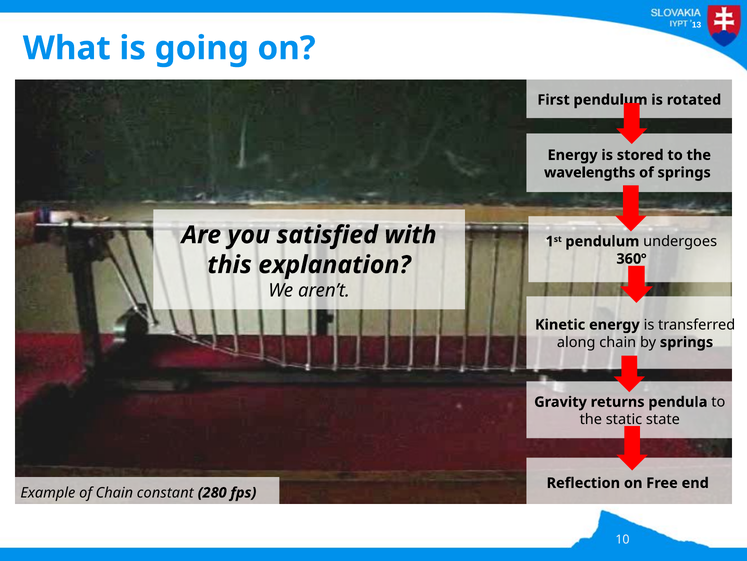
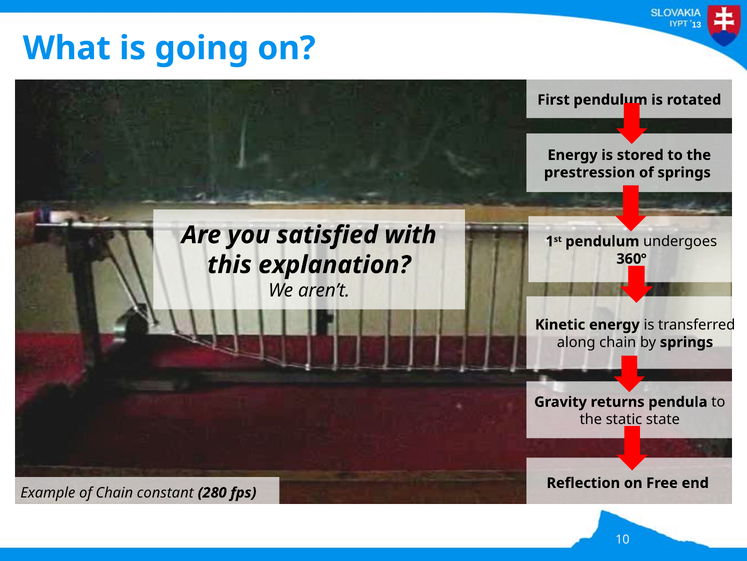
wavelengths: wavelengths -> prestression (590, 172)
